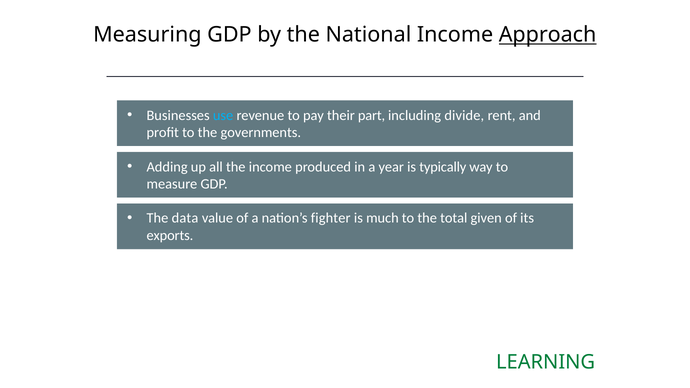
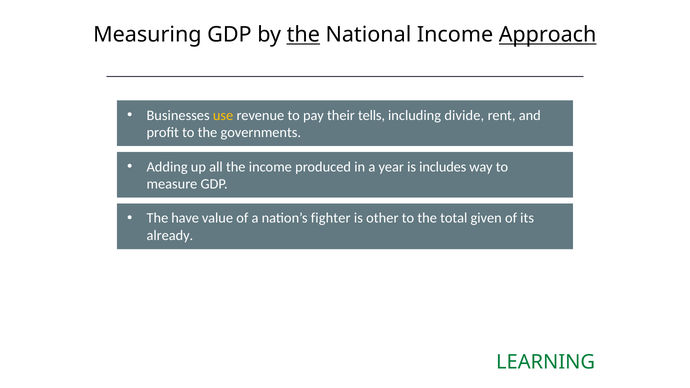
the underline: none -> present (303, 35)
use colour: light blue -> yellow (223, 115)
part: part -> tells (372, 115)
typically: typically -> includes (443, 167)
data: data -> have (185, 218)
much: much -> other (382, 218)
exports: exports -> already (170, 236)
